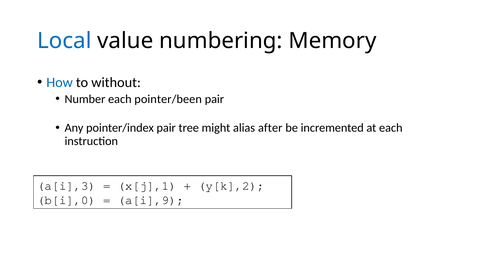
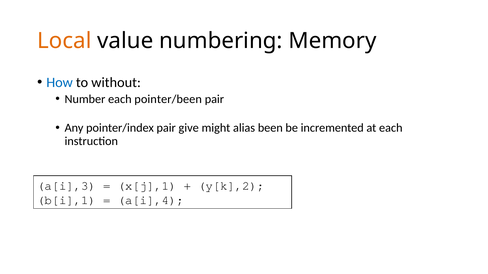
Local colour: blue -> orange (64, 41)
tree: tree -> give (189, 128)
after: after -> been (270, 128)
b[i],0: b[i],0 -> b[i],1 (66, 201)
a[i],9: a[i],9 -> a[i],4 (151, 201)
